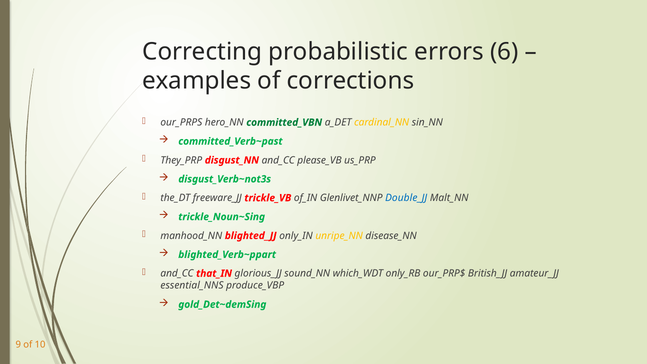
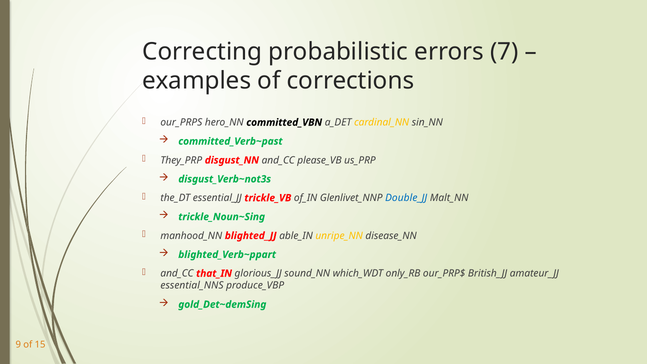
6: 6 -> 7 (504, 52)
committed_VBN colour: green -> black (284, 122)
freeware_JJ: freeware_JJ -> essential_JJ (217, 198)
only_IN: only_IN -> able_IN (296, 236)
10: 10 -> 15 (40, 345)
